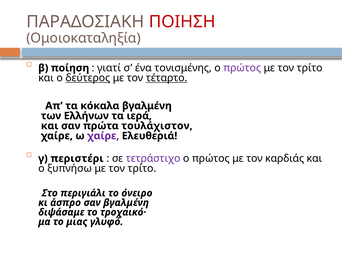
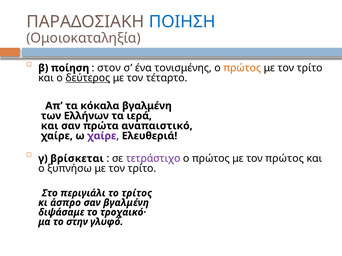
ΠΟΙΗΣΗ colour: red -> blue (182, 22)
γιατί: γιατί -> στον (109, 68)
πρώτος colour: purple -> orange (242, 68)
τέταρτο underline: present -> none (167, 78)
τουλάχιστον: τουλάχιστον -> αναπαιστικό (157, 126)
περιστέρι: περιστέρι -> βρίσκεται (77, 159)
τον καρδιάς: καρδιάς -> πρώτος (285, 159)
όνειρο: όνειρο -> τρίτος (137, 193)
μιας: μιας -> στην (77, 222)
